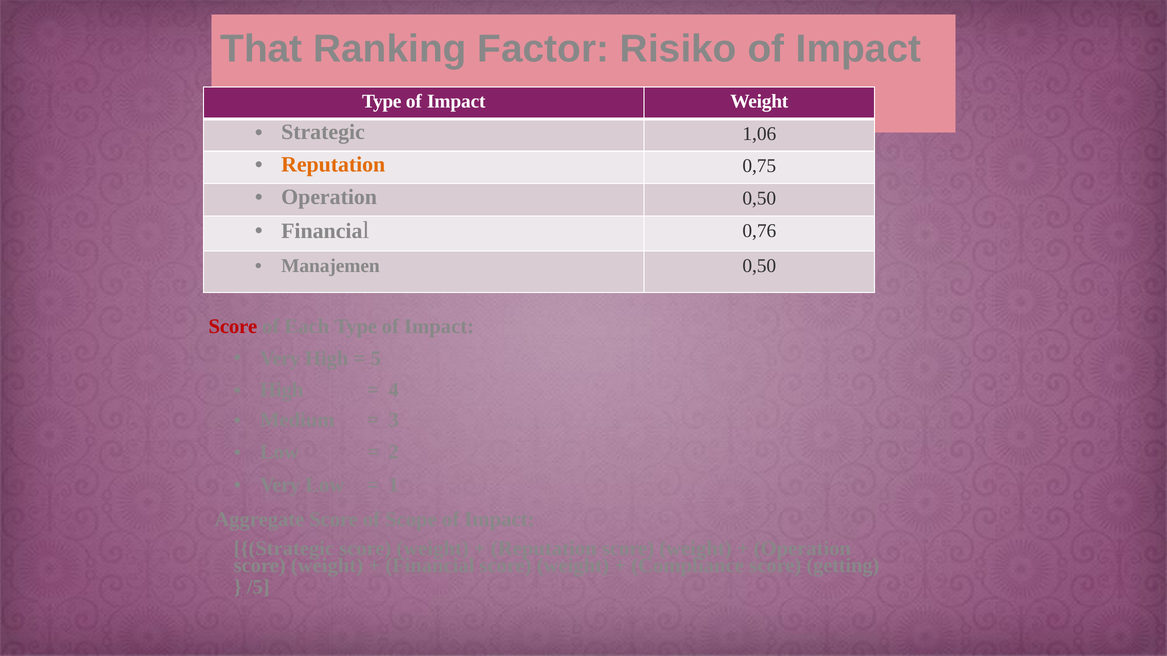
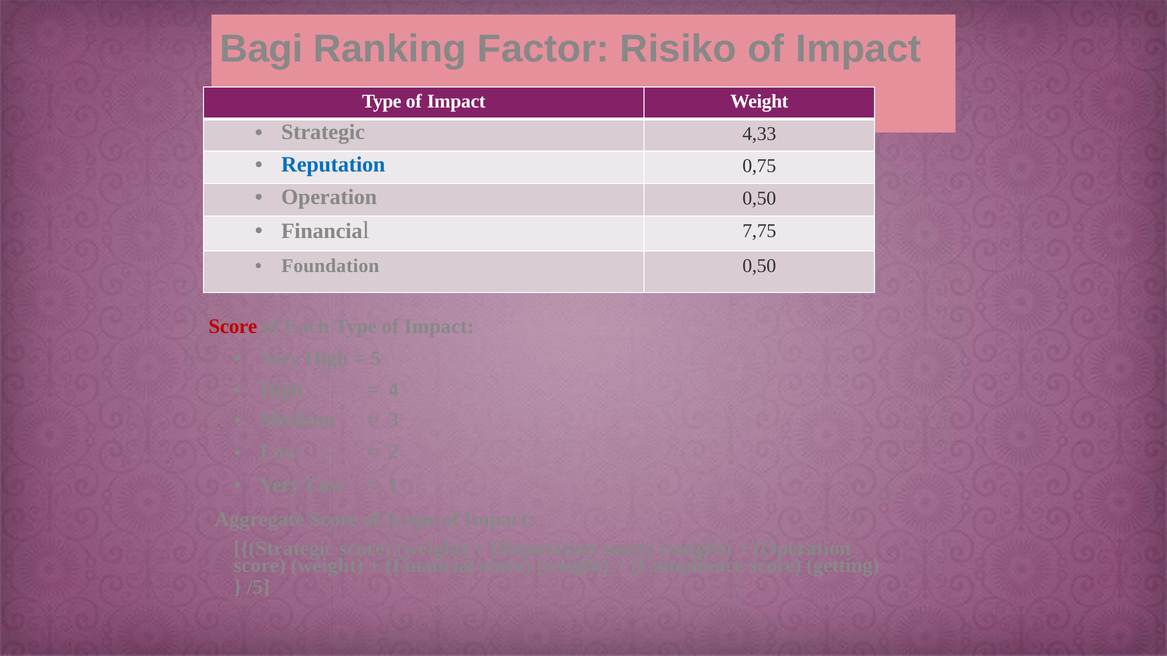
That: That -> Bagi (262, 49)
1,06: 1,06 -> 4,33 (759, 134)
Reputation colour: orange -> blue (333, 165)
0,76: 0,76 -> 7,75 (759, 231)
Manajemen: Manajemen -> Foundation (330, 266)
